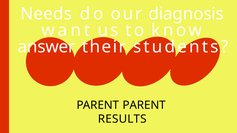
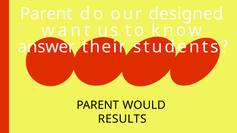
Needs: Needs -> Parent (46, 14)
diagnosis: diagnosis -> designed (186, 14)
PARENT PARENT: PARENT -> WOULD (144, 105)
